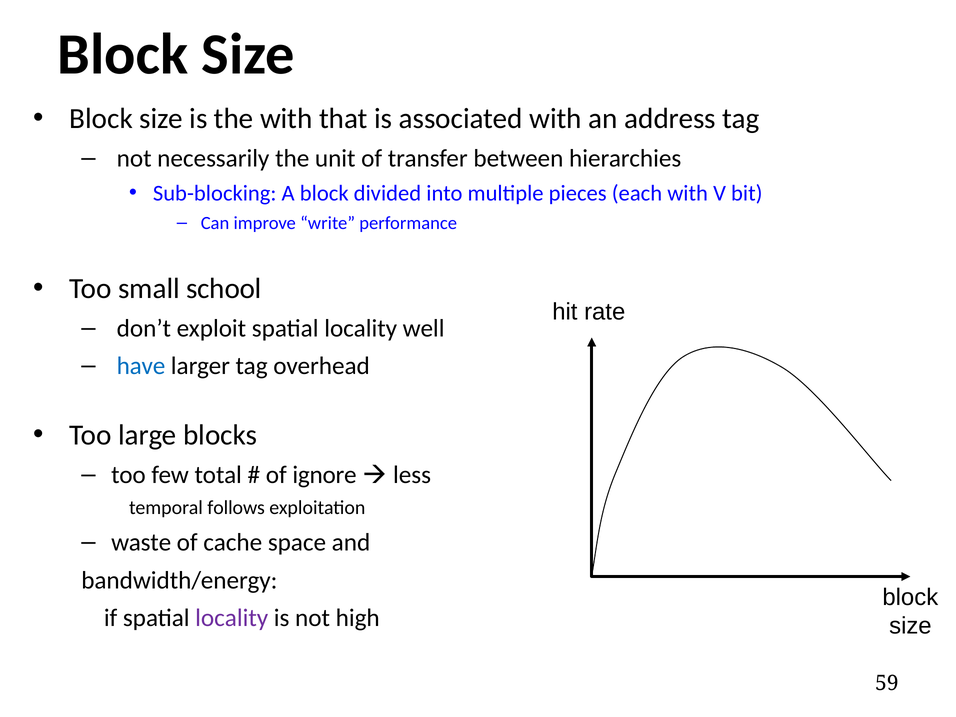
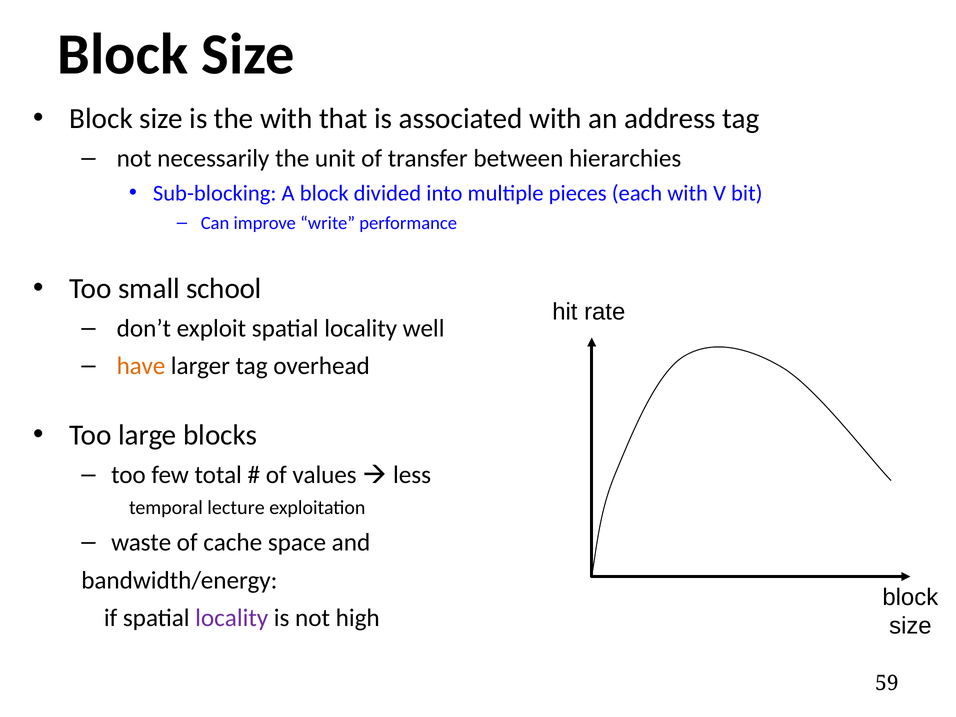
have colour: blue -> orange (141, 366)
ignore: ignore -> values (324, 475)
follows: follows -> lecture (236, 508)
